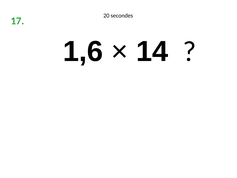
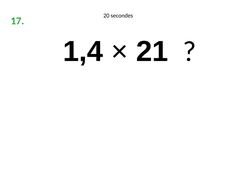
1,6: 1,6 -> 1,4 (83, 51)
14: 14 -> 21 (152, 51)
